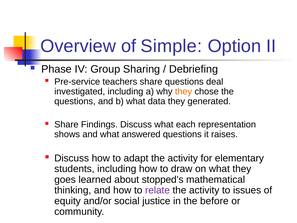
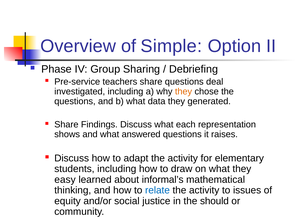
goes: goes -> easy (65, 179)
stopped’s: stopped’s -> informal’s (163, 179)
relate colour: purple -> blue (157, 190)
before: before -> should (214, 201)
